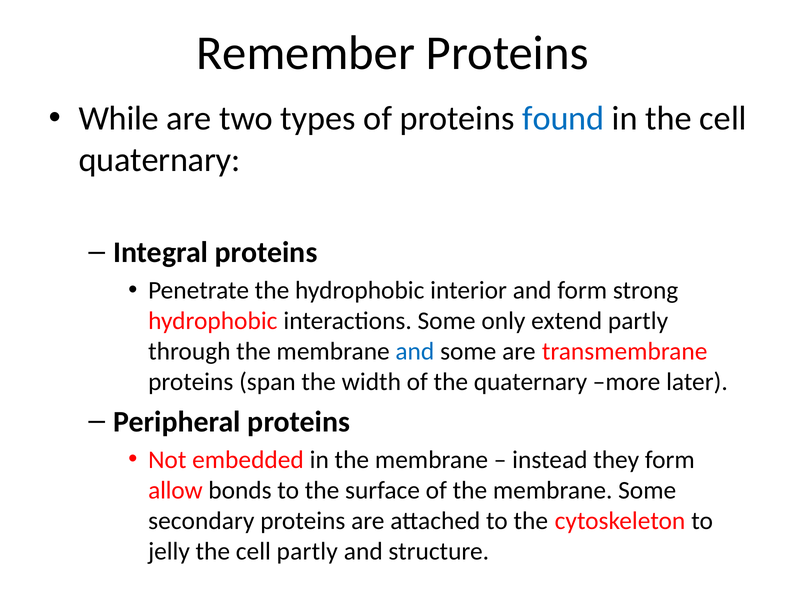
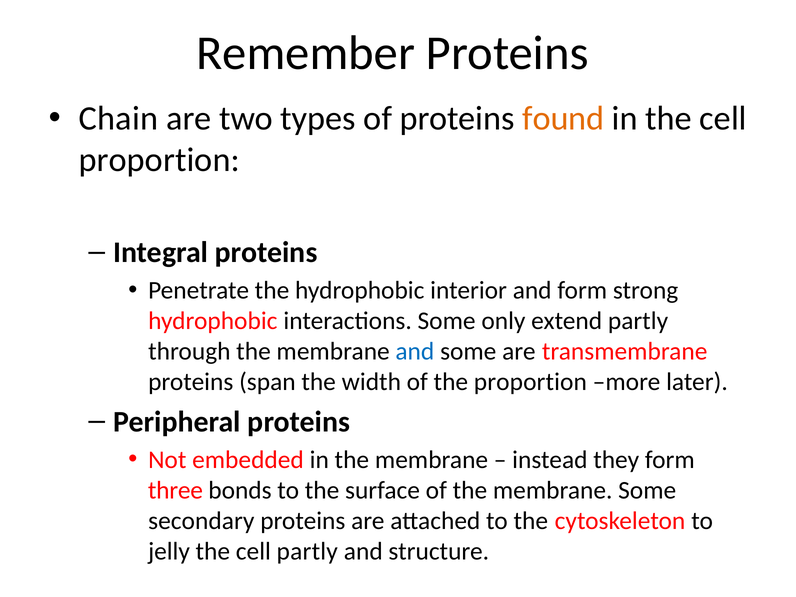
While: While -> Chain (118, 119)
found colour: blue -> orange (563, 119)
quaternary: quaternary -> proportion (159, 160)
the quaternary: quaternary -> proportion (530, 382)
allow: allow -> three (175, 490)
